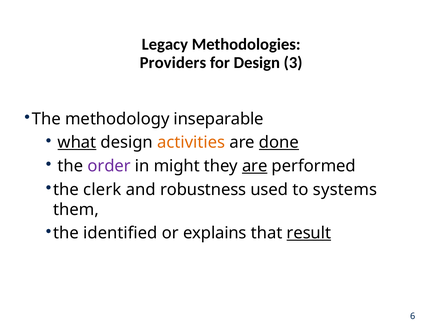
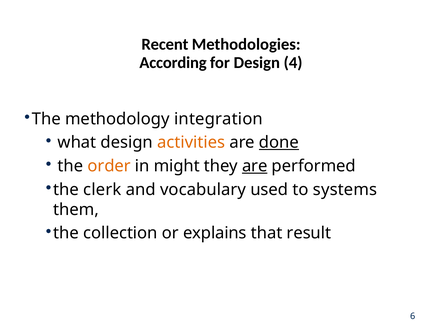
Legacy: Legacy -> Recent (165, 44)
Providers: Providers -> According (173, 63)
3: 3 -> 4 (293, 63)
inseparable: inseparable -> integration (218, 119)
what underline: present -> none (77, 142)
order colour: purple -> orange (109, 166)
robustness: robustness -> vocabulary (203, 190)
identified: identified -> collection (120, 233)
result underline: present -> none (309, 233)
